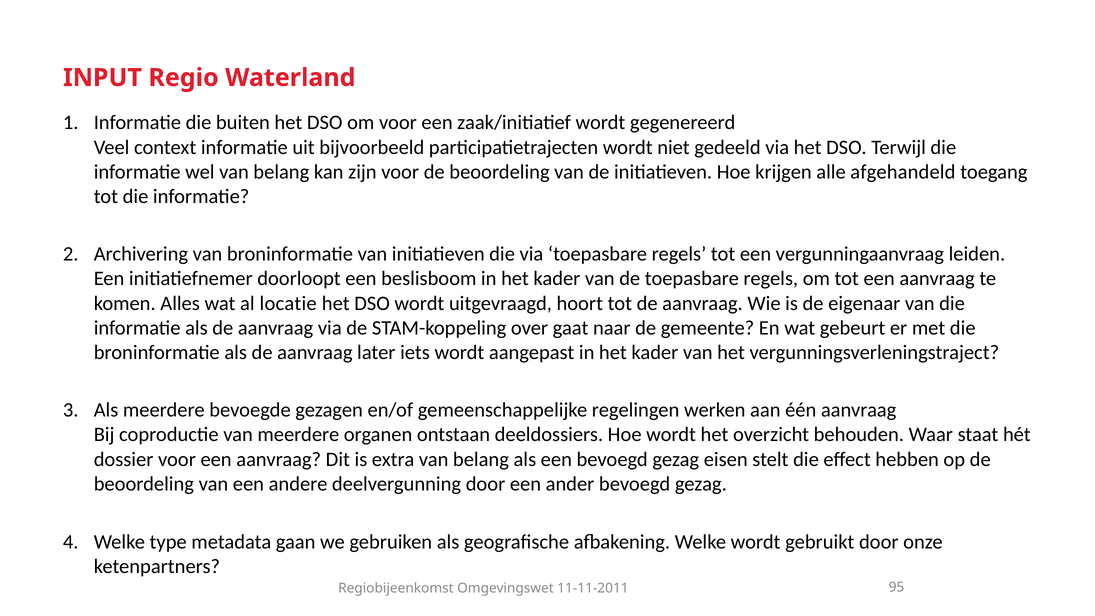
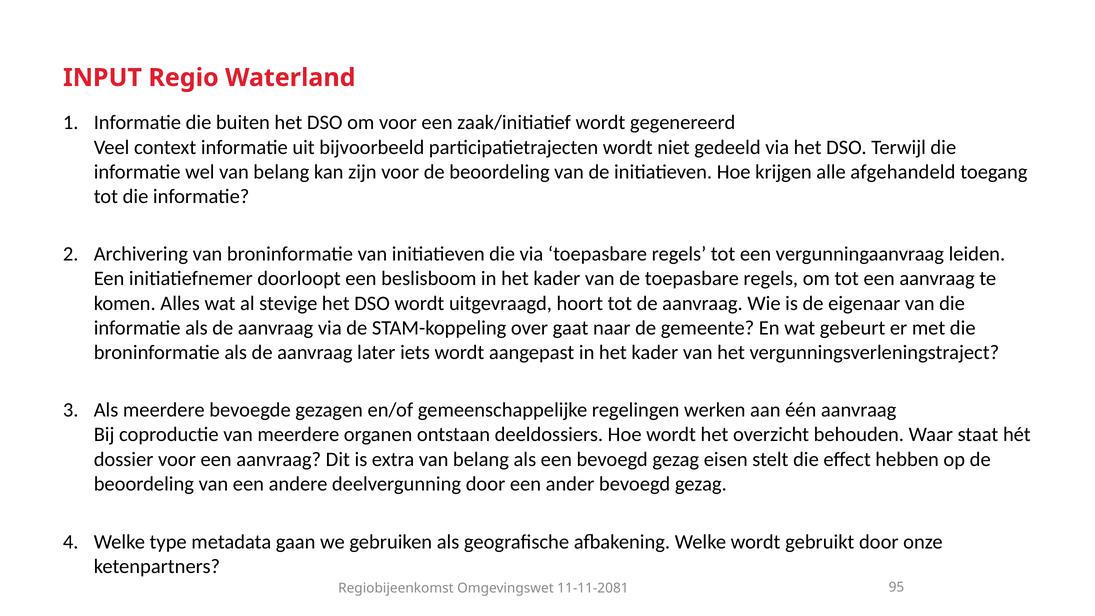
locatie: locatie -> stevige (288, 303)
11-11-2011: 11-11-2011 -> 11-11-2081 (593, 588)
